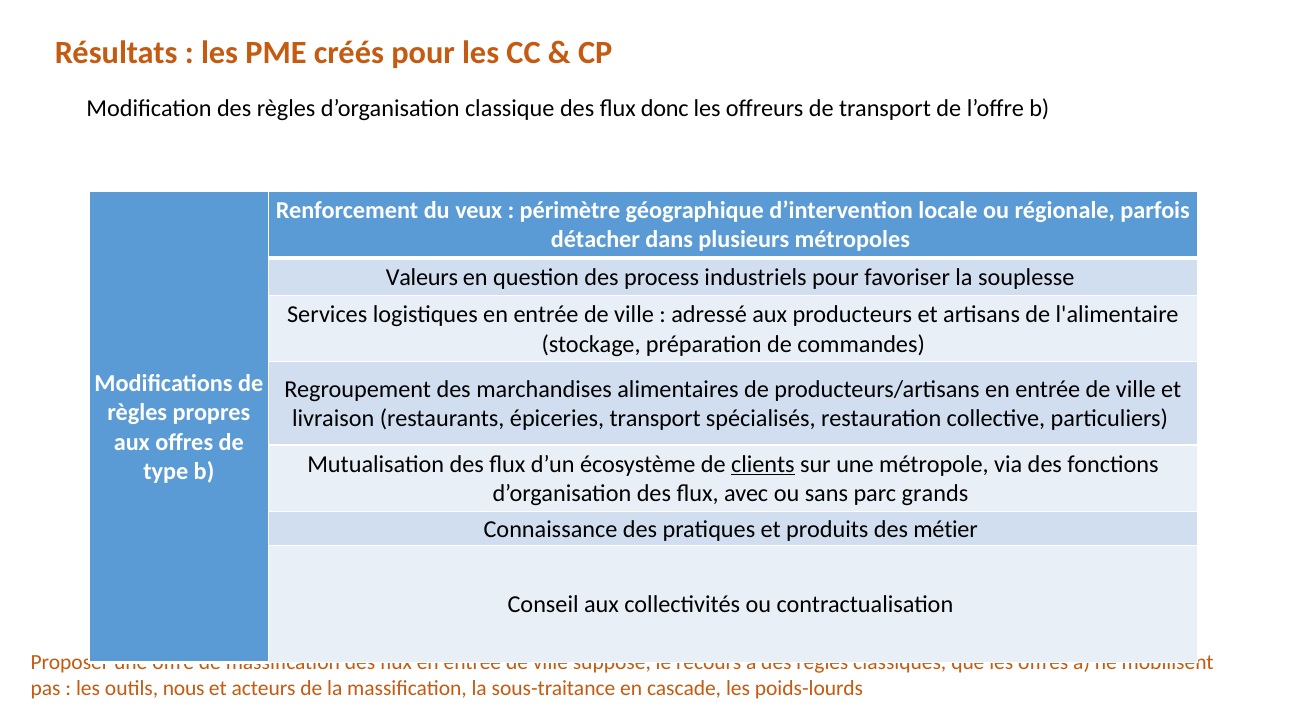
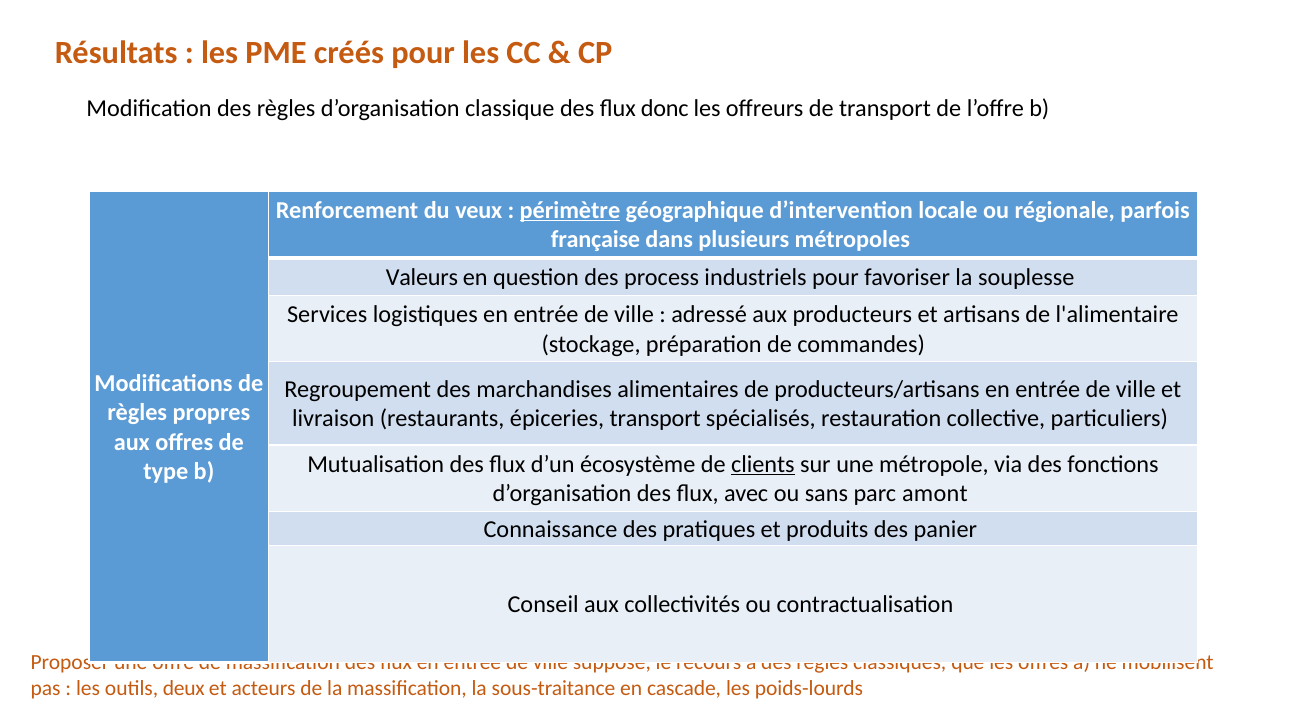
périmètre underline: none -> present (570, 210)
détacher: détacher -> française (595, 240)
grands: grands -> amont (935, 494)
métier: métier -> panier (945, 529)
nous: nous -> deux (184, 688)
